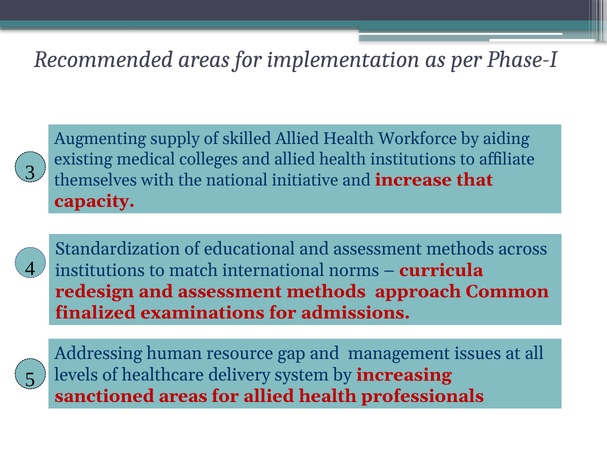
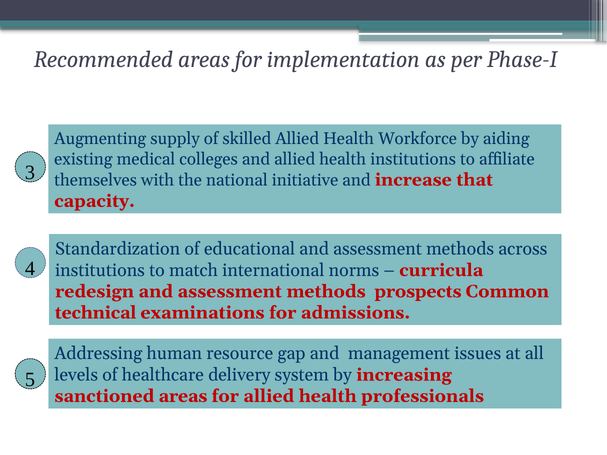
approach: approach -> prospects (418, 292)
finalized: finalized -> technical (96, 313)
